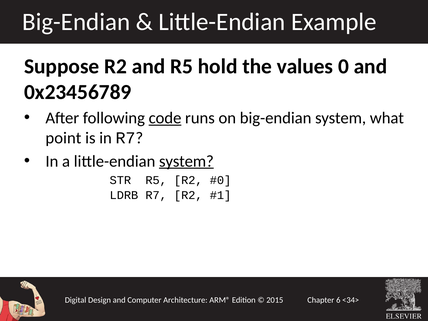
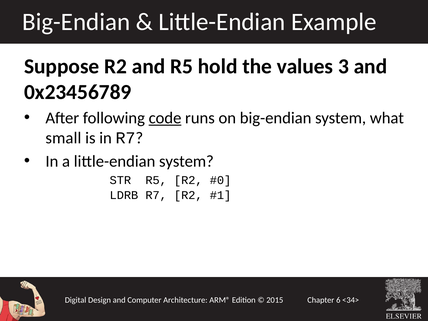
0: 0 -> 3 (343, 66)
point: point -> small (63, 138)
system underline: present -> none (186, 161)
